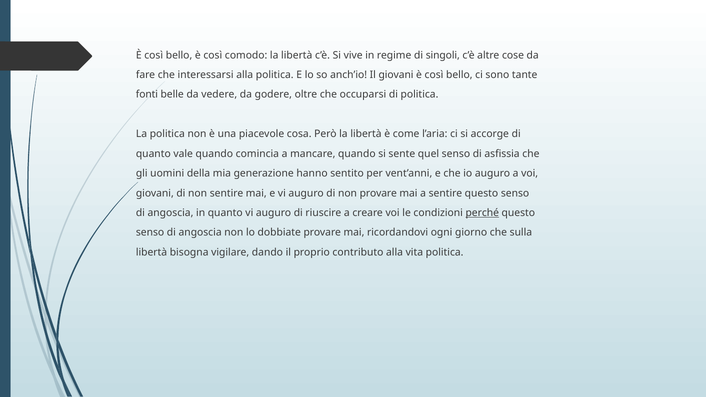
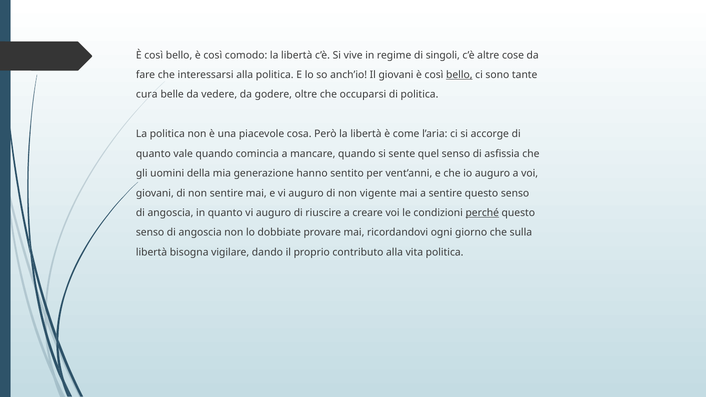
bello underline: none -> present (459, 75)
fonti: fonti -> cura (147, 95)
non provare: provare -> vigente (378, 193)
